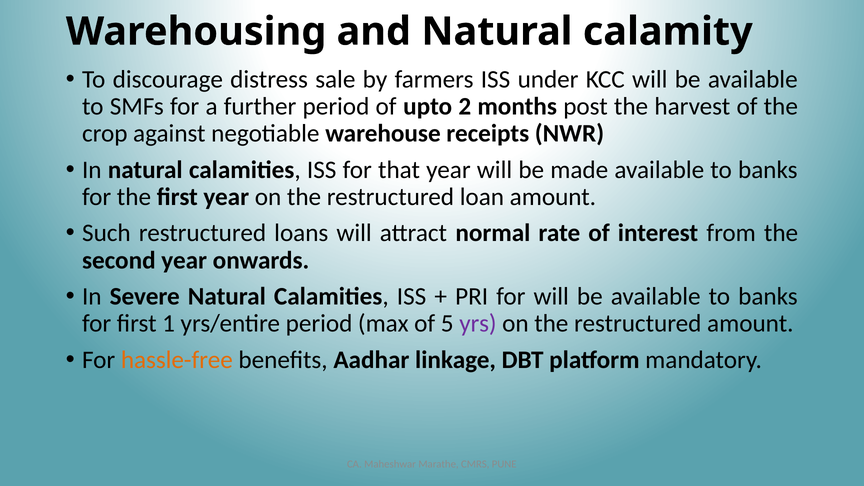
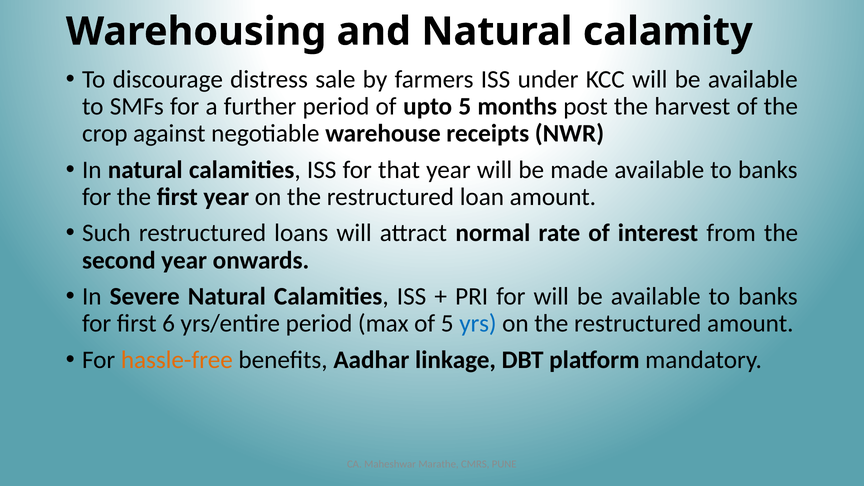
upto 2: 2 -> 5 (465, 106)
1: 1 -> 6 (169, 324)
yrs colour: purple -> blue (478, 324)
